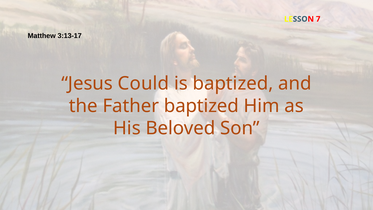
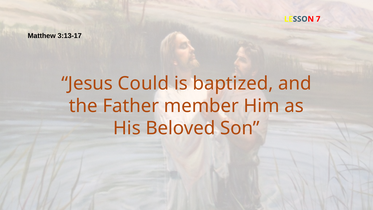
Father baptized: baptized -> member (201, 106)
